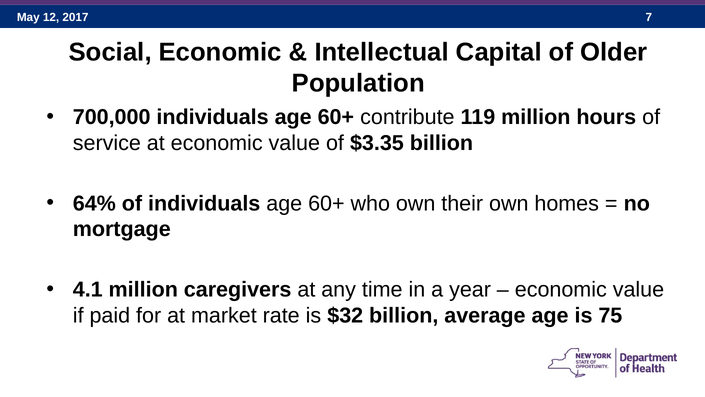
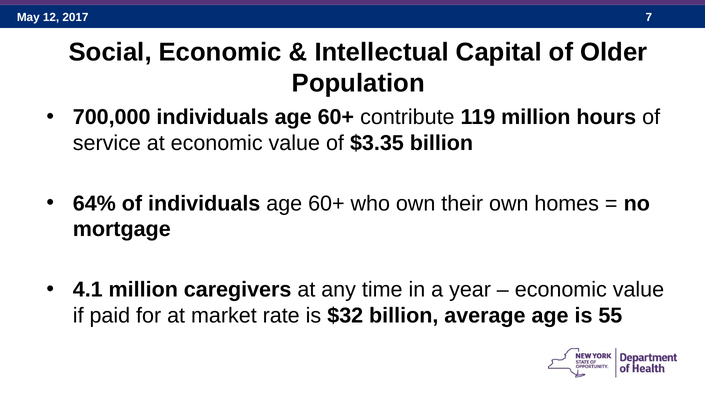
75: 75 -> 55 (610, 315)
